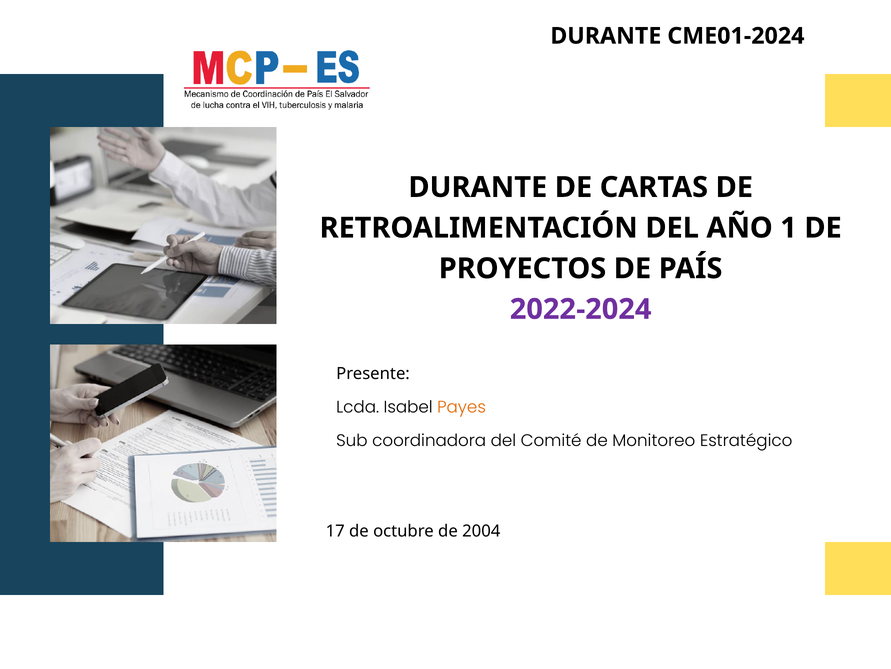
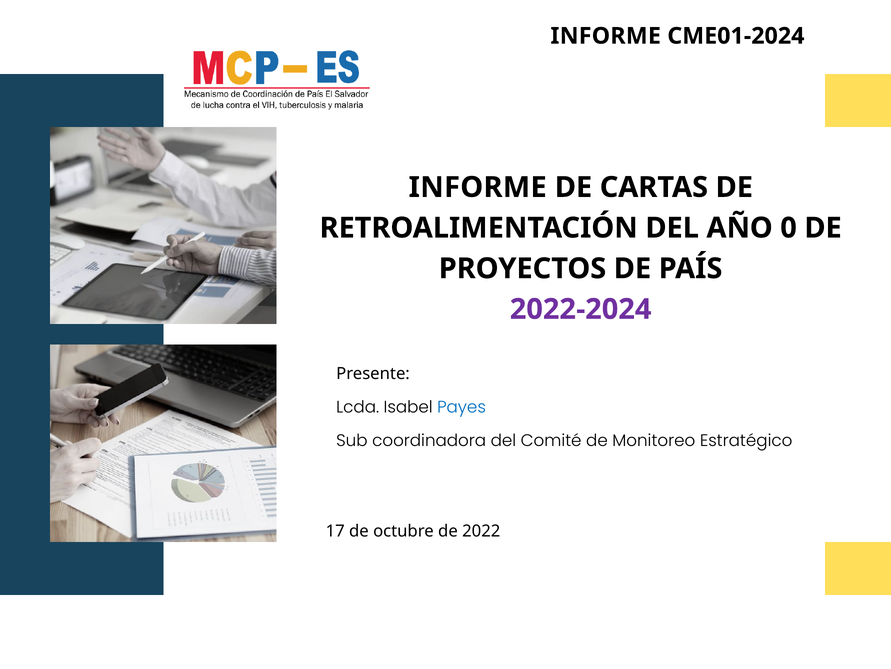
DURANTE: DURANTE -> INFORME (606, 36)
DURANTE: DURANTE -> INFORME (478, 187)
1: 1 -> 0 (789, 228)
Payes colour: orange -> blue (462, 407)
2004: 2004 -> 2022 (481, 531)
